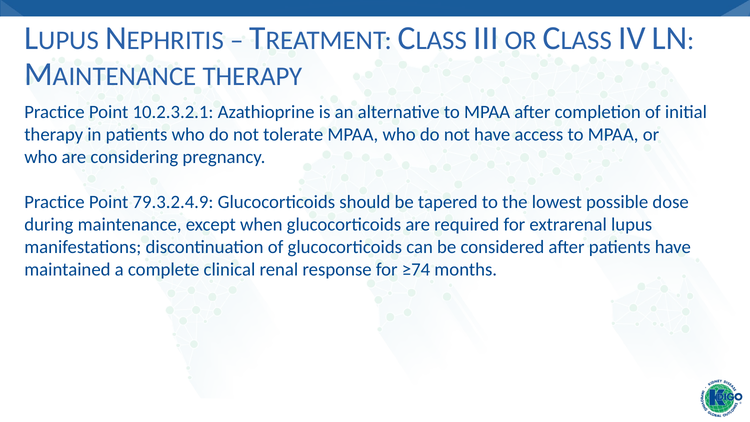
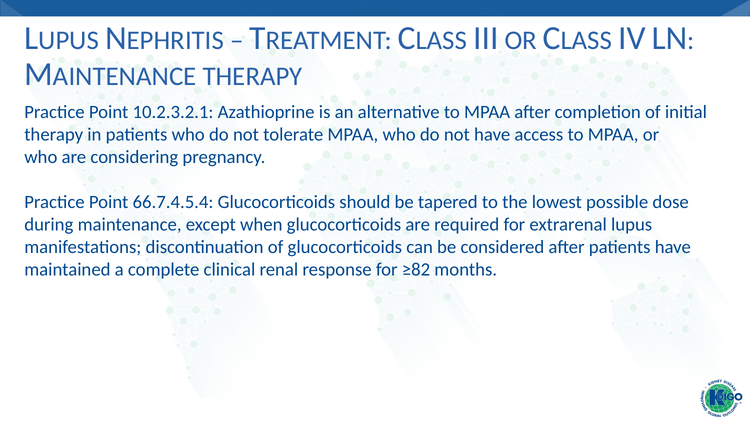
79.3.2.4.9: 79.3.2.4.9 -> 66.7.4.5.4 (173, 202)
≥74: ≥74 -> ≥82 (416, 270)
